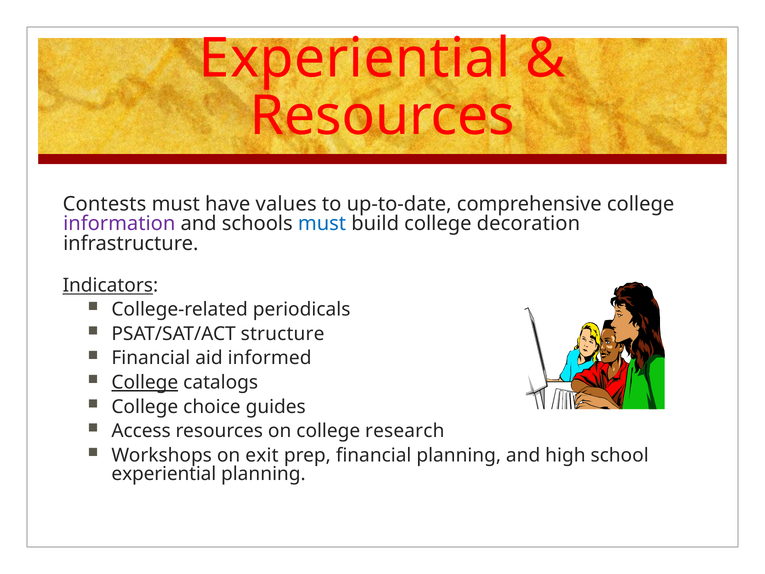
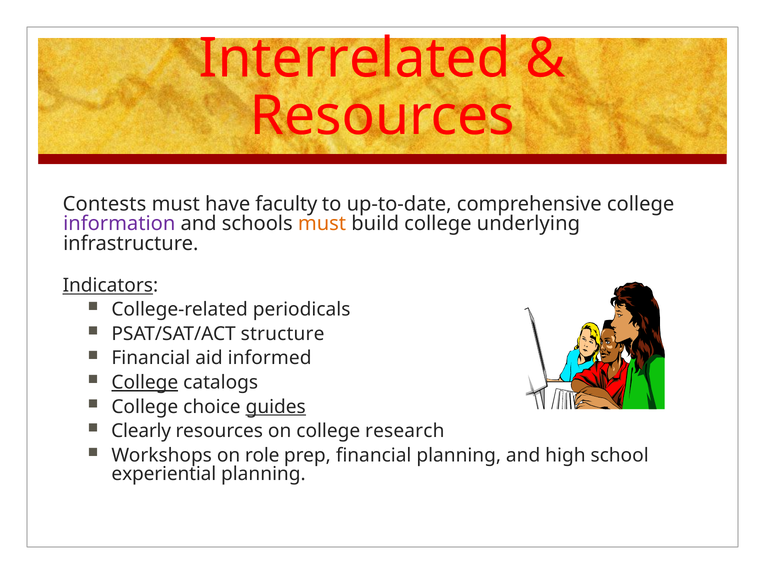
Experiential: Experiential -> Interrelated (355, 58)
values: values -> faculty (286, 204)
must colour: blue -> orange (322, 224)
decoration: decoration -> underlying (528, 224)
guides underline: none -> present (276, 407)
Access: Access -> Clearly (141, 431)
exit: exit -> role (262, 455)
